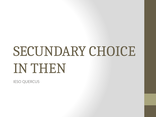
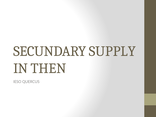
CHOICE: CHOICE -> SUPPLY (112, 51)
